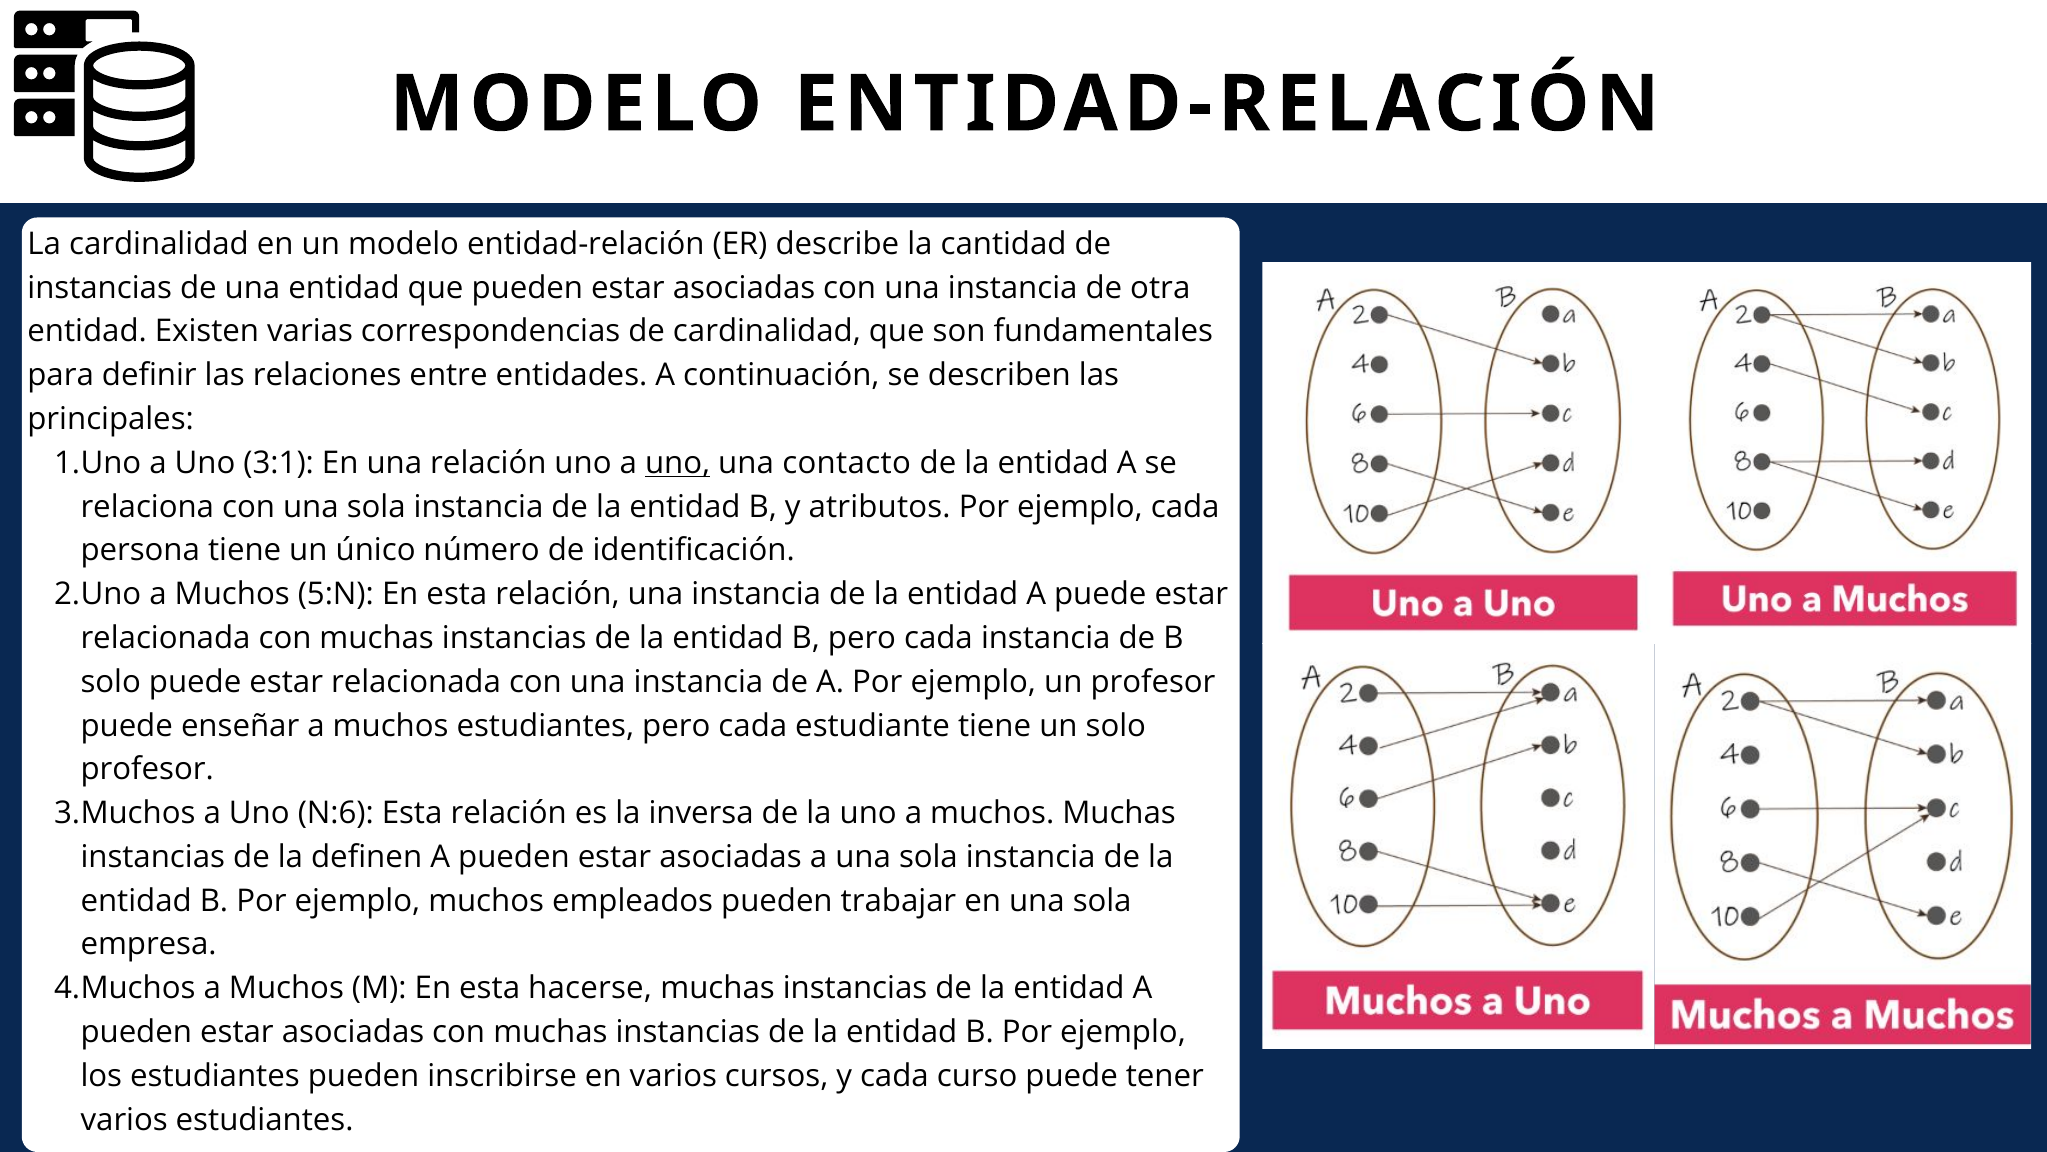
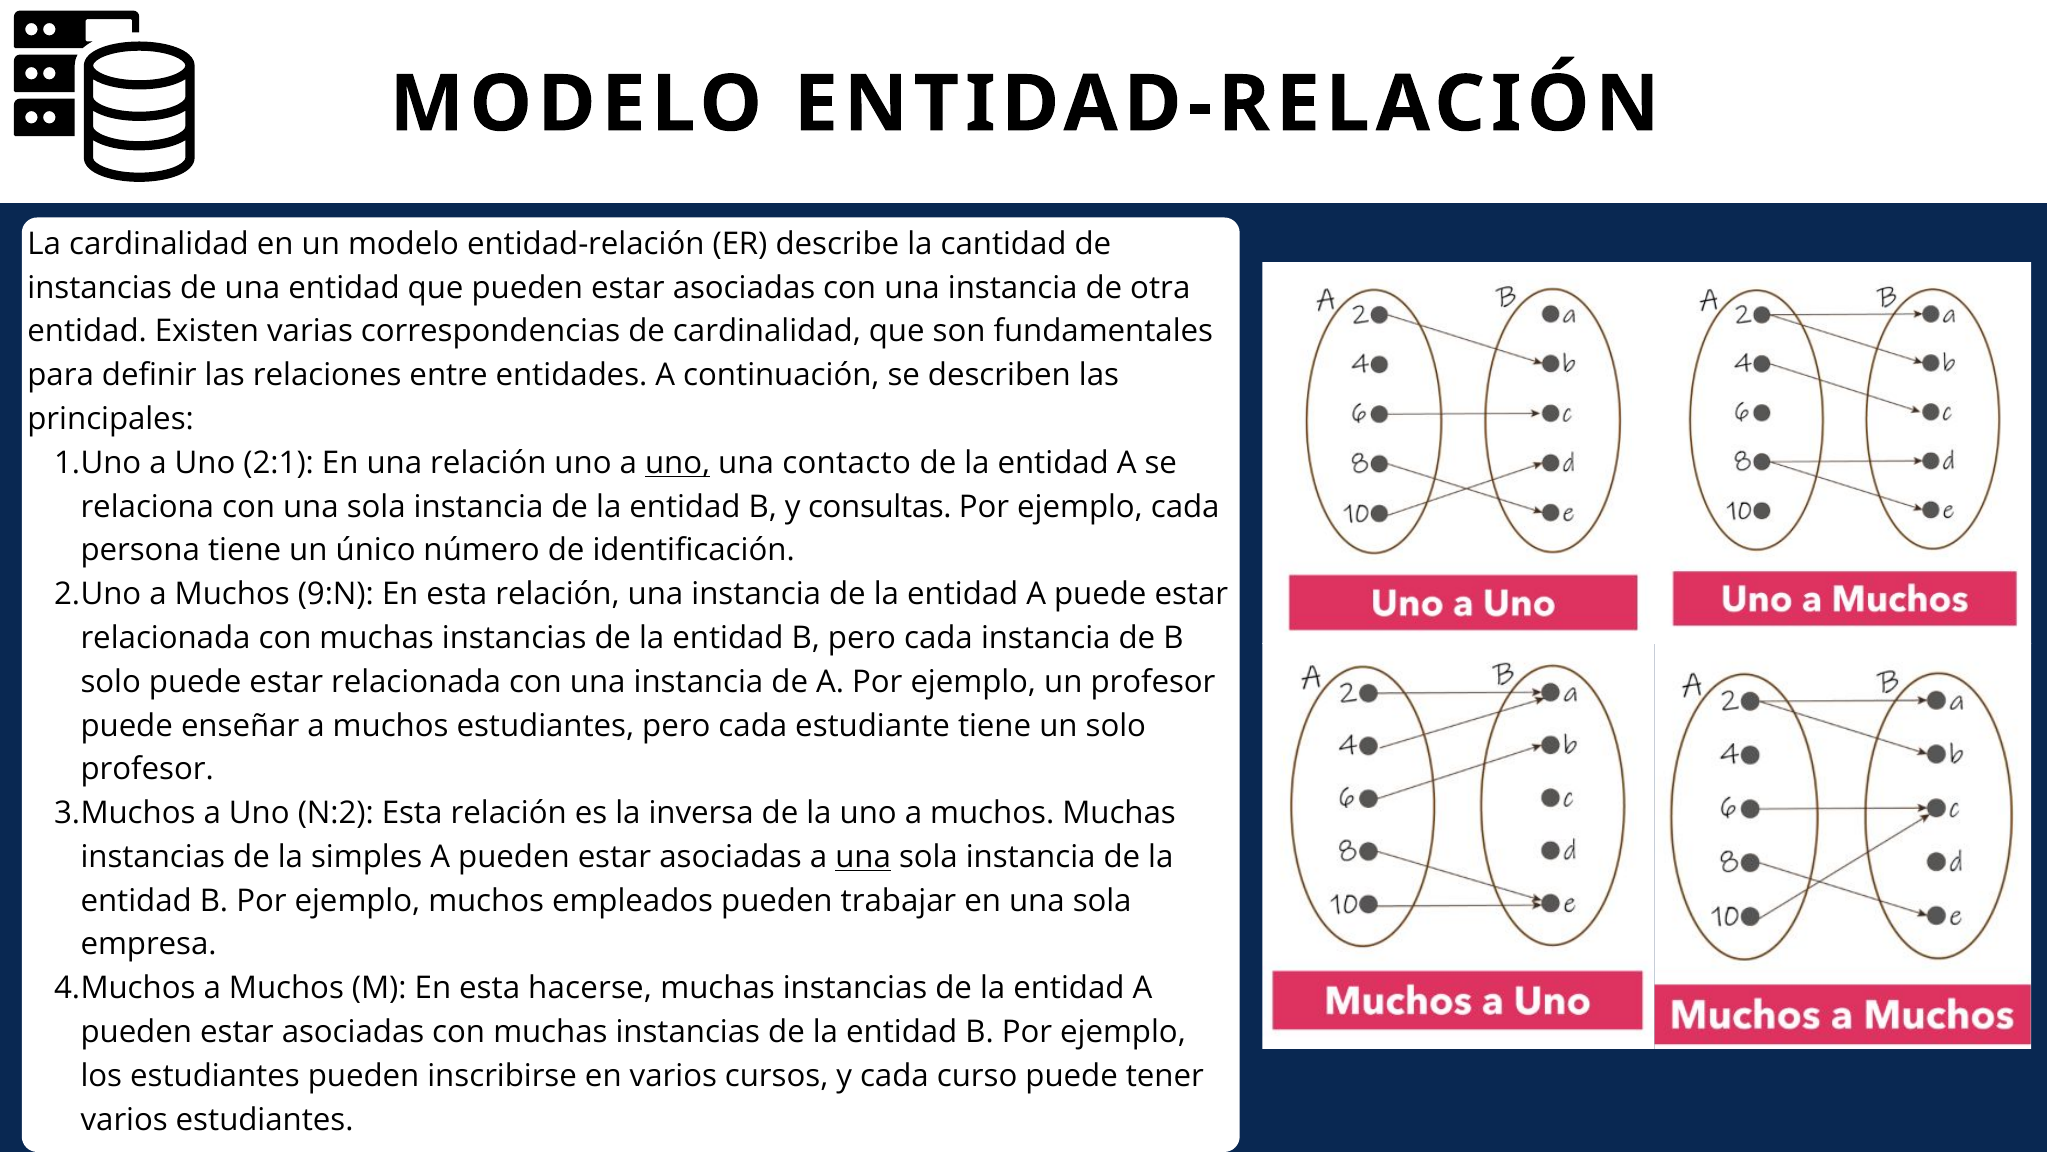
3:1: 3:1 -> 2:1 (279, 463)
atributos: atributos -> consultas (880, 507)
5:N: 5:N -> 9:N (336, 594)
N:6: N:6 -> N:2 (336, 813)
definen: definen -> simples (367, 857)
una underline: none -> present (863, 857)
